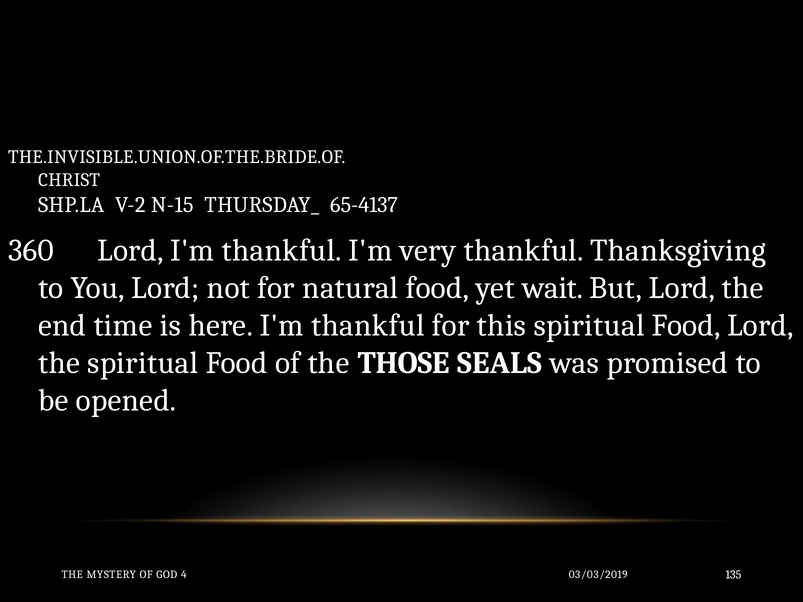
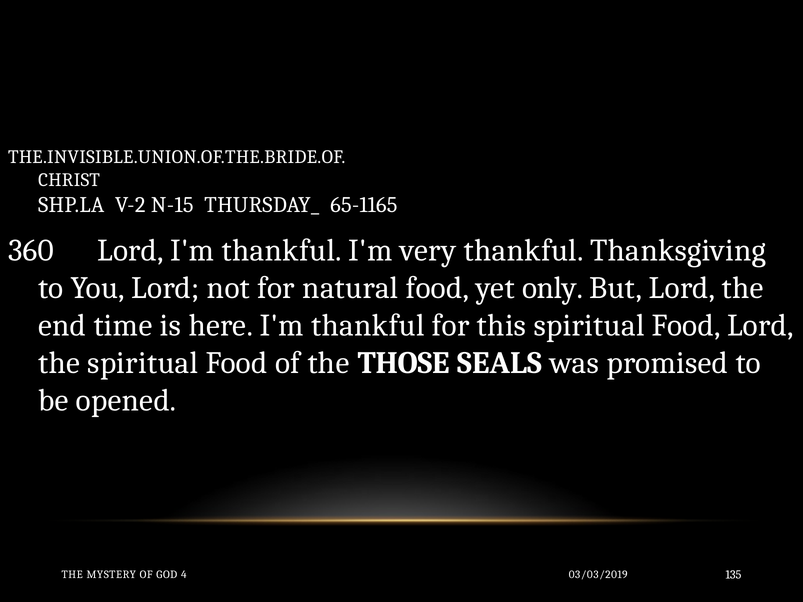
65-4137: 65-4137 -> 65-1165 (364, 205)
wait: wait -> only (553, 288)
